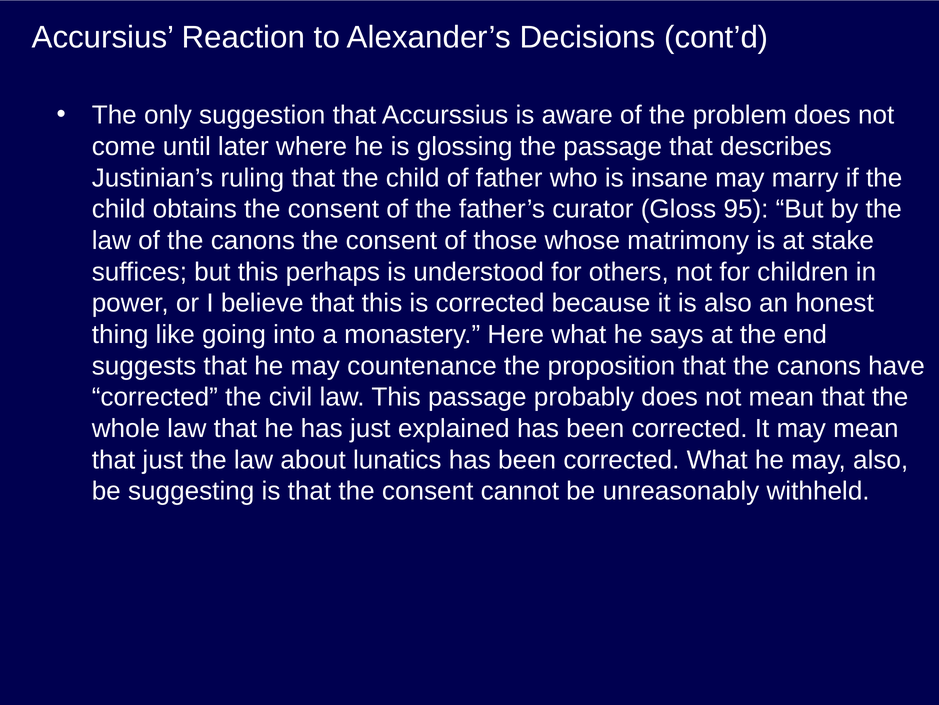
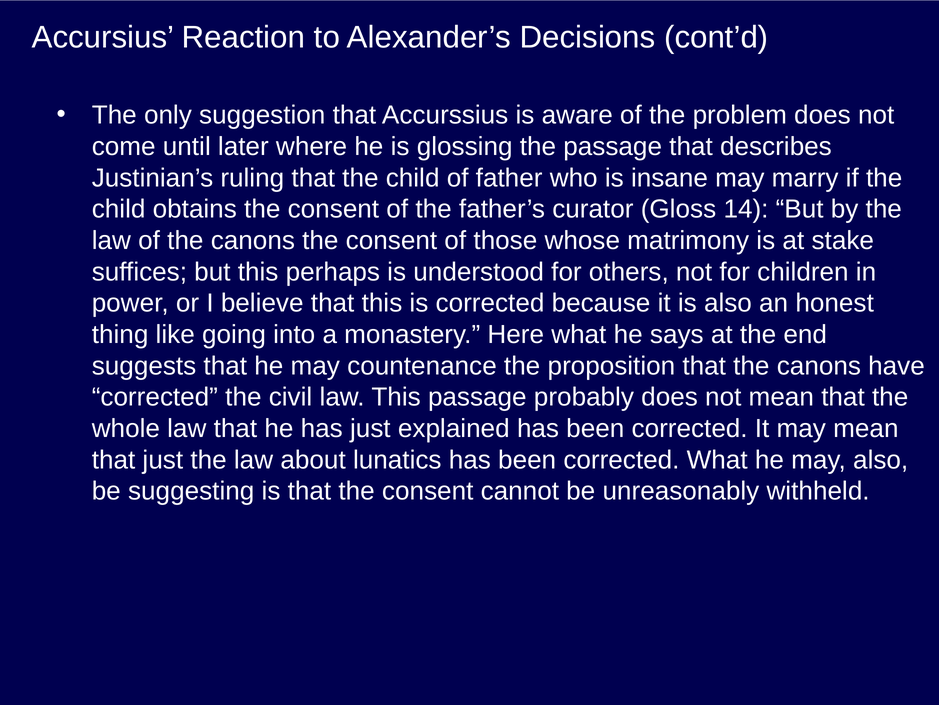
95: 95 -> 14 (746, 209)
